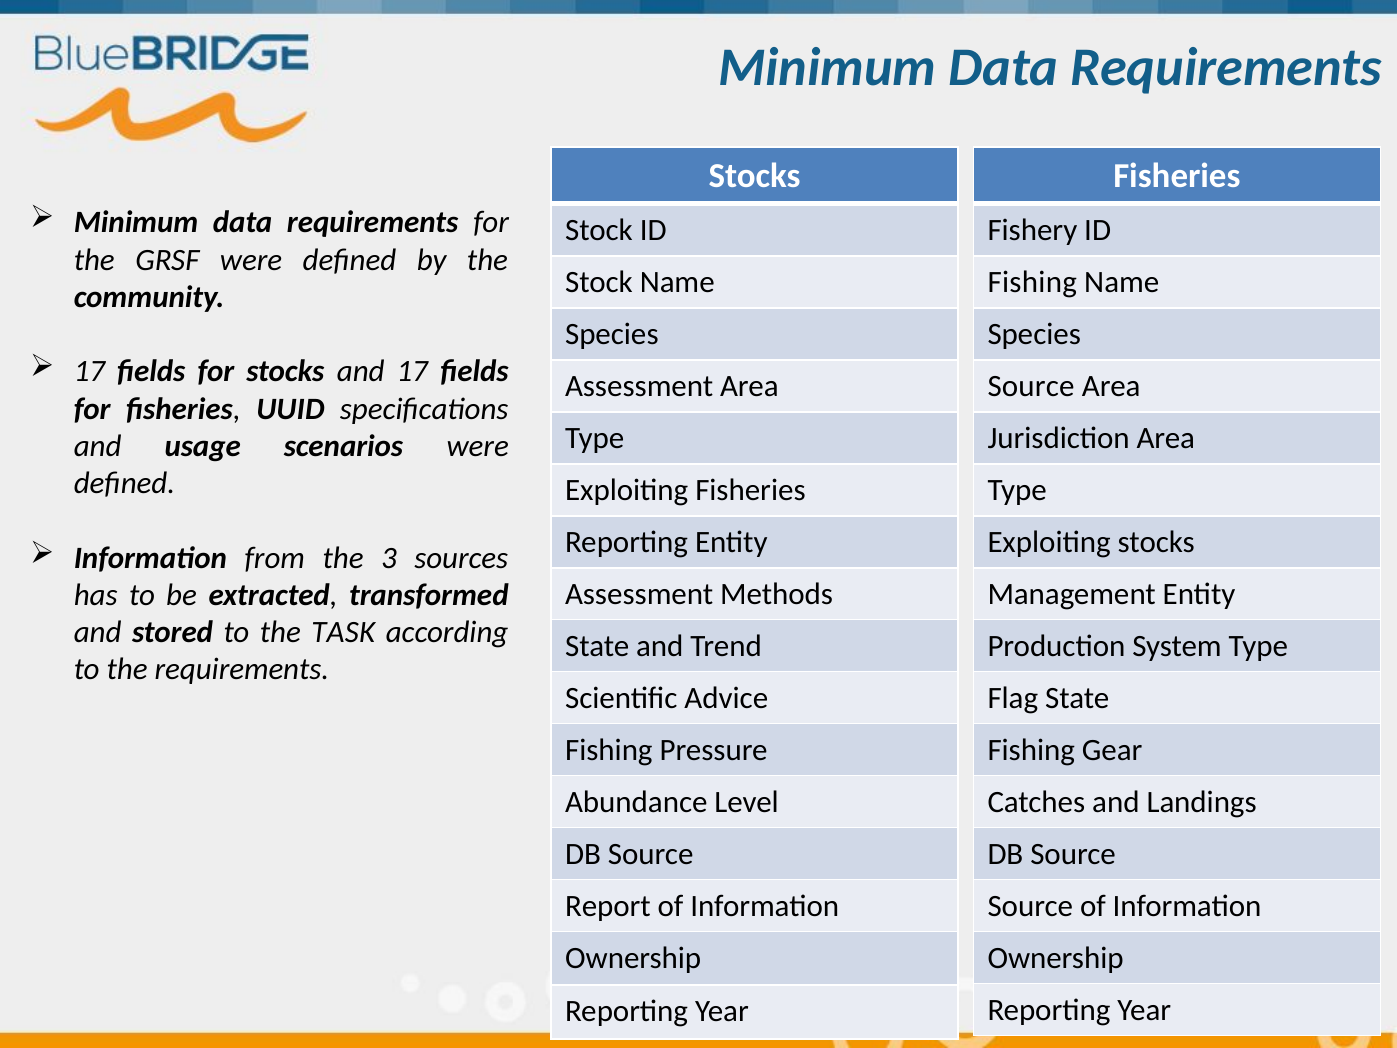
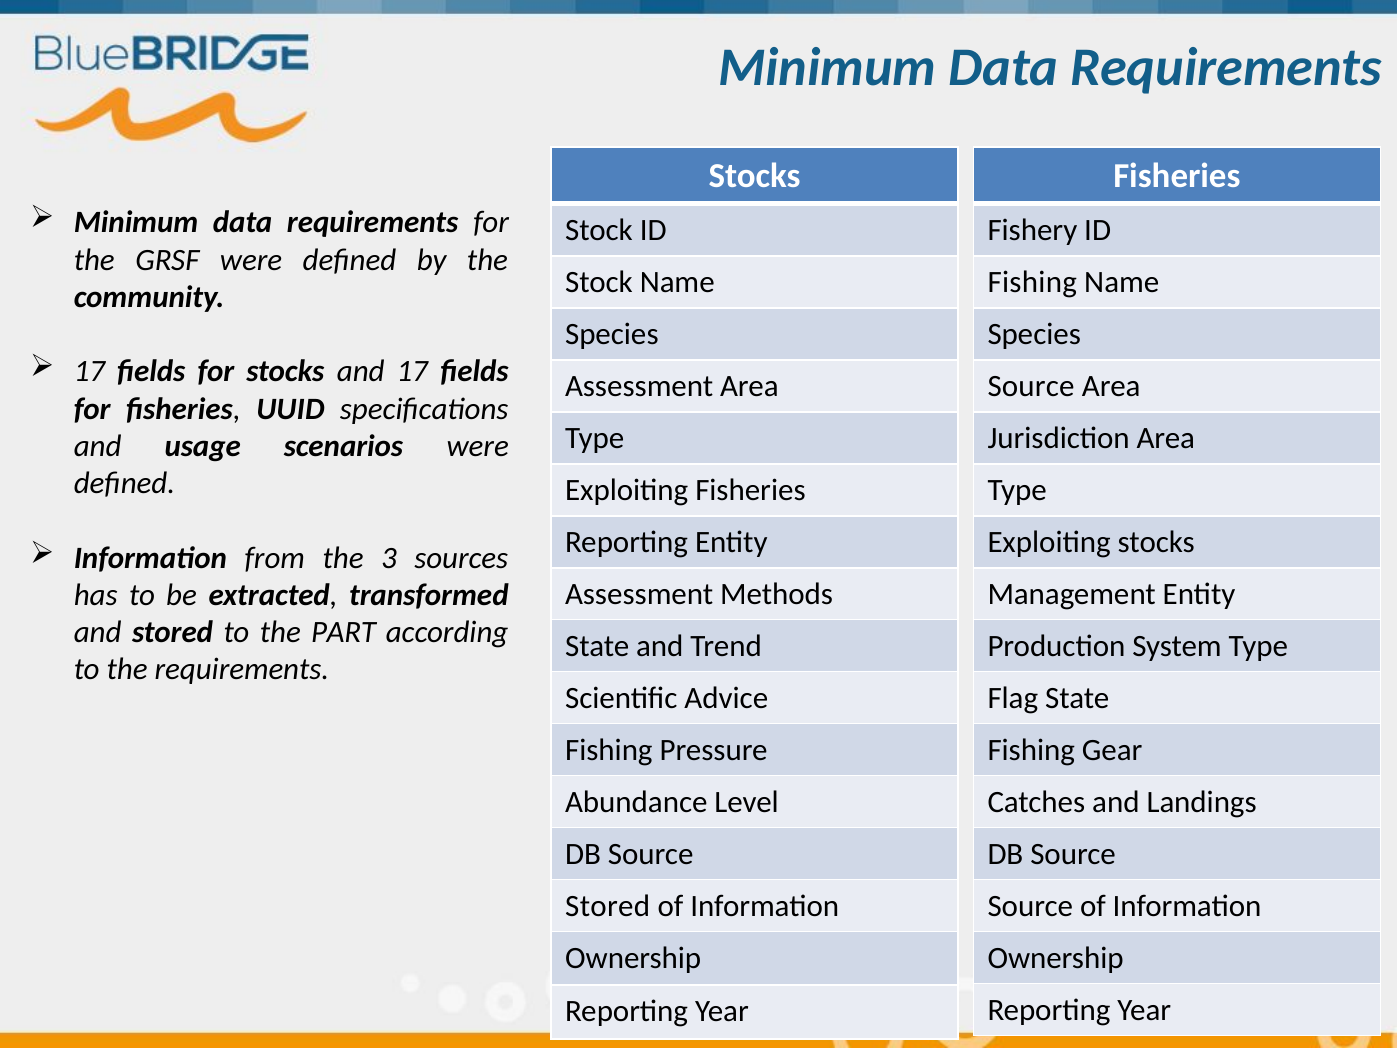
TASK: TASK -> PART (344, 632)
Report: Report -> Stored (608, 906)
